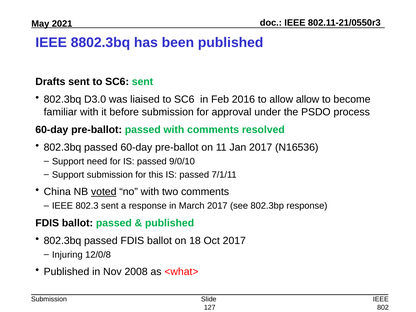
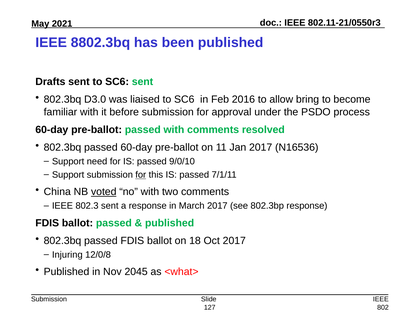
allow allow: allow -> bring (308, 100)
for underline: none -> present (141, 175)
2008: 2008 -> 2045 (136, 272)
